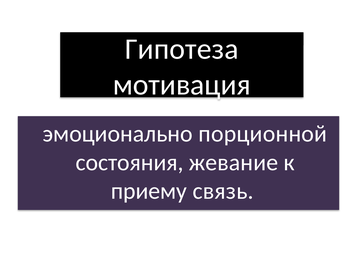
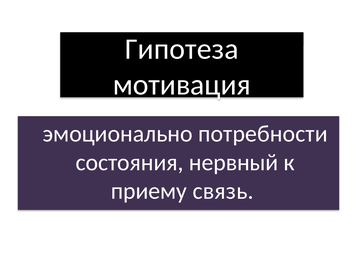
порционной: порционной -> потребности (263, 134)
жевание: жевание -> нервный (234, 162)
